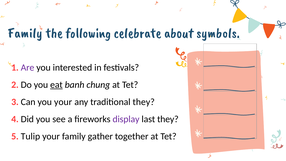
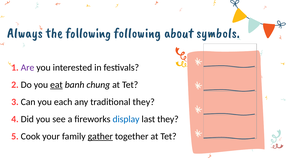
Family: Family -> Always (25, 33)
following celebrate: celebrate -> following (138, 33)
you your: your -> each (63, 102)
display colour: purple -> blue (126, 119)
Tulip: Tulip -> Cook (30, 136)
gather underline: none -> present (100, 136)
